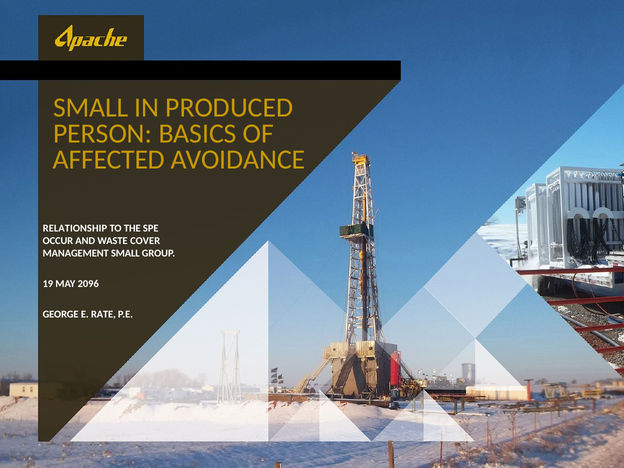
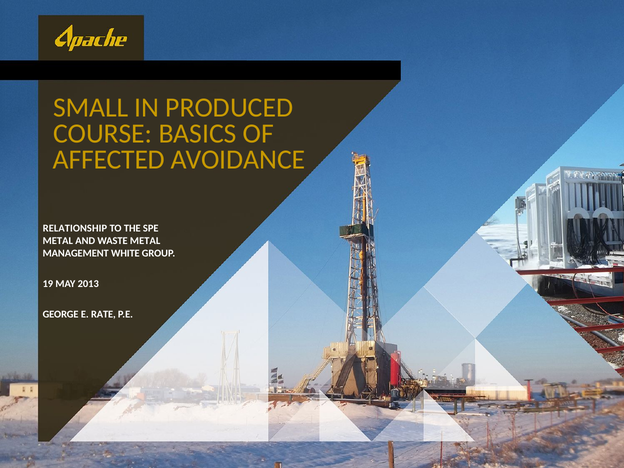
PERSON: PERSON -> COURSE (103, 133)
OCCUR: OCCUR -> METAL (58, 241)
WASTE COVER: COVER -> METAL (145, 241)
MANAGEMENT SMALL: SMALL -> WHITE (125, 253)
2096: 2096 -> 2013 (88, 284)
